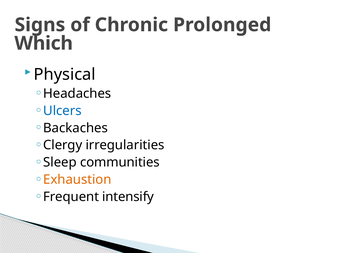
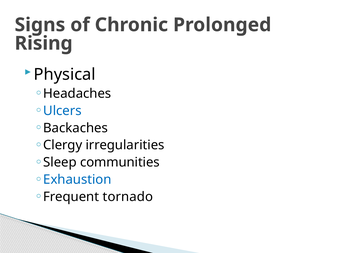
Which: Which -> Rising (44, 43)
Exhaustion colour: orange -> blue (77, 180)
intensify: intensify -> tornado (128, 197)
